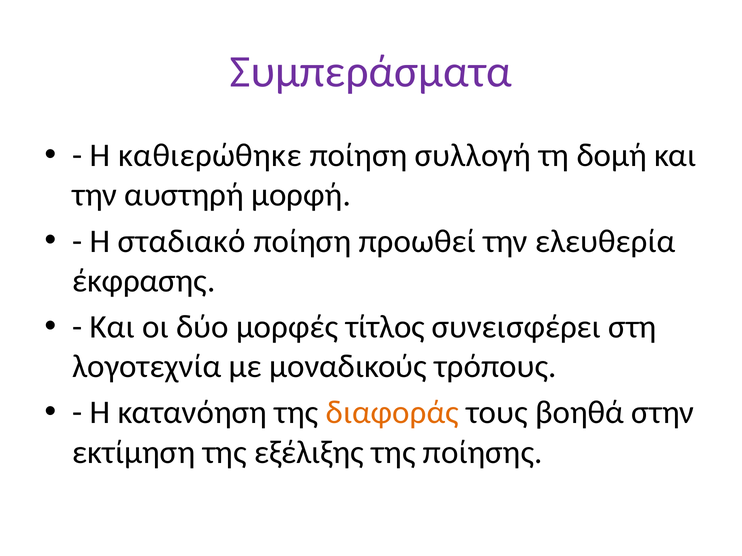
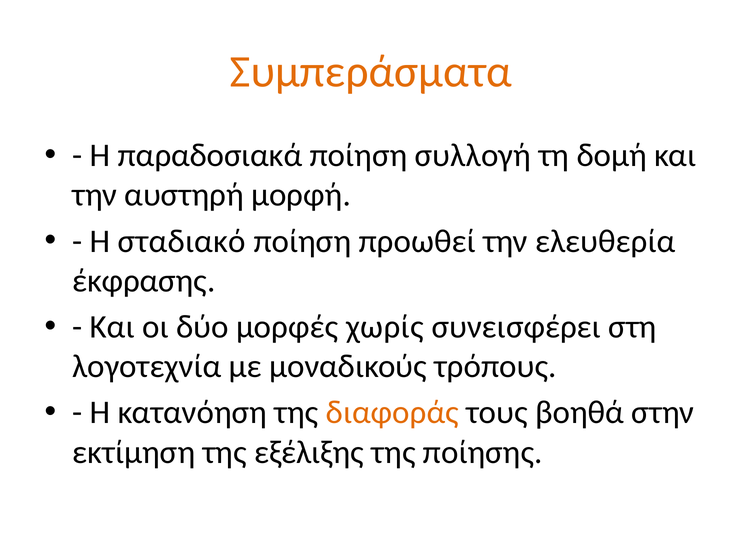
Συμπεράσματα colour: purple -> orange (371, 72)
καθιερώθηκε: καθιερώθηκε -> παραδοσιακά (210, 156)
τίτλος: τίτλος -> χωρίς (385, 327)
